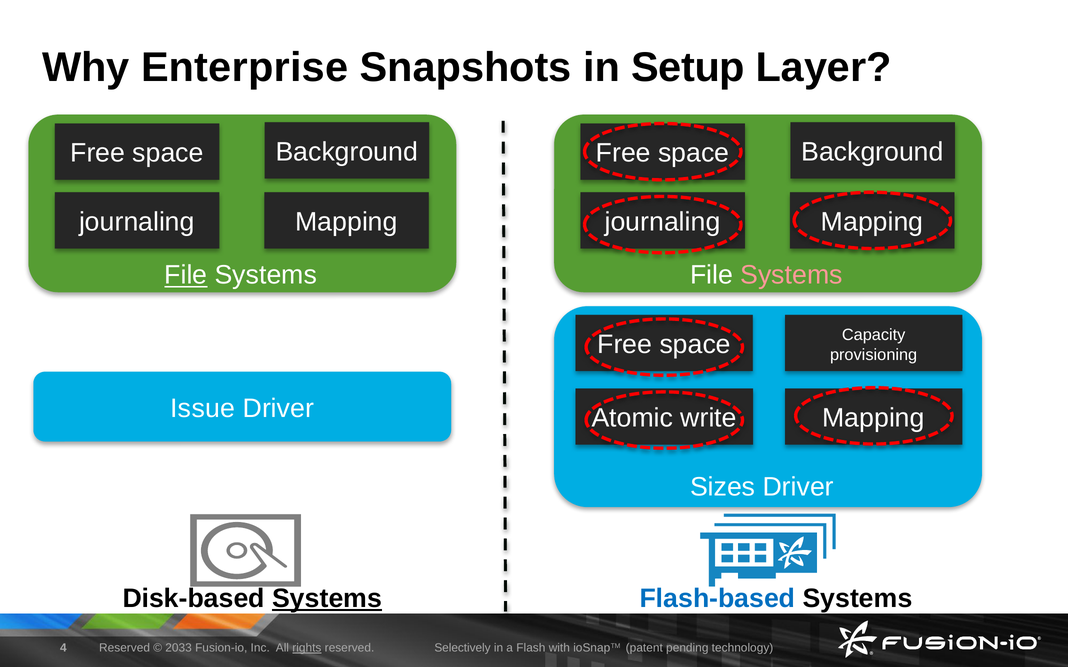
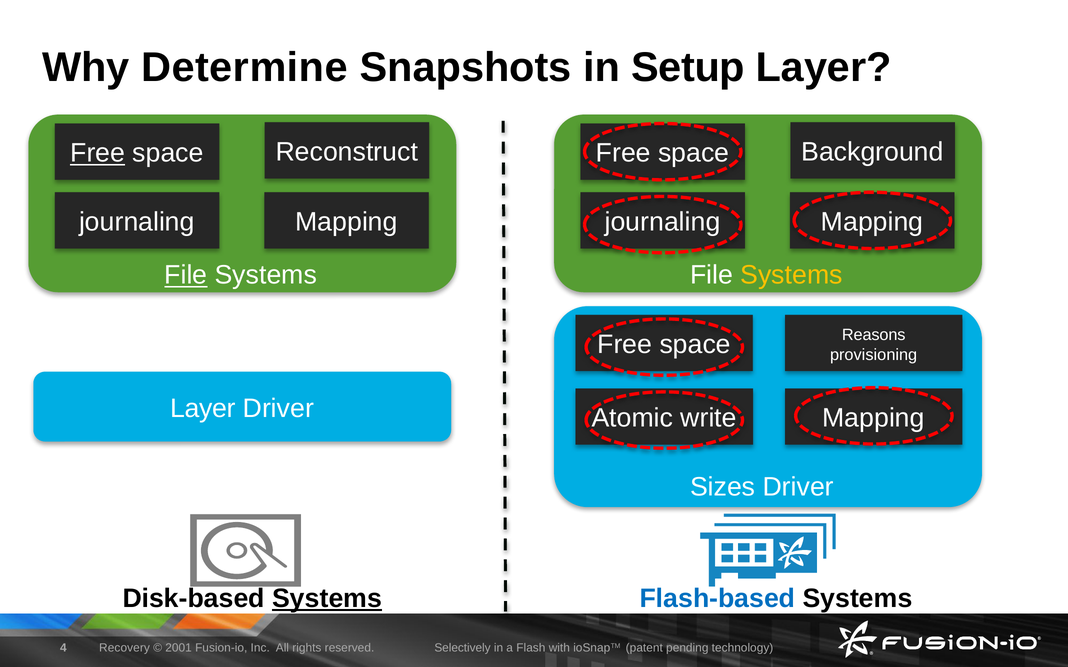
Enterprise: Enterprise -> Determine (244, 67)
Free underline: none -> present (98, 153)
Background: Background -> Reconstruct (347, 152)
Systems colour: pink -> yellow (791, 275)
Capacity: Capacity -> Reasons (874, 335)
Issue: Issue -> Layer (203, 409)
Reserved: Reserved -> Recovery (125, 648)
2033: 2033 -> 2001 (179, 648)
rights underline: present -> none (307, 648)
